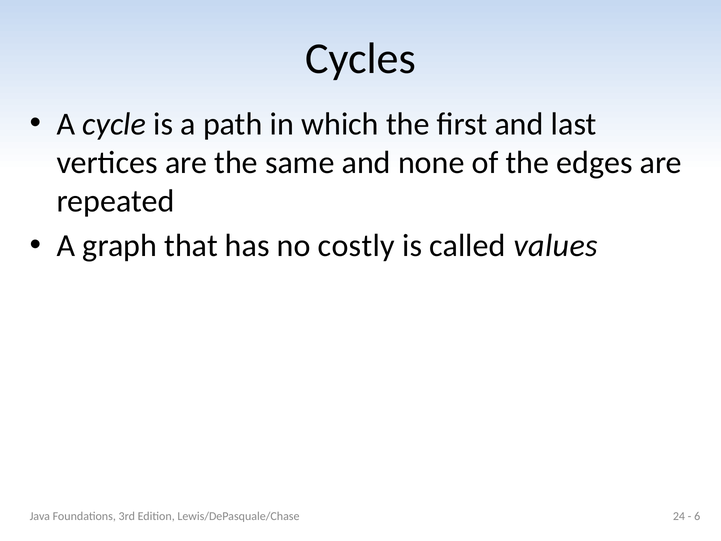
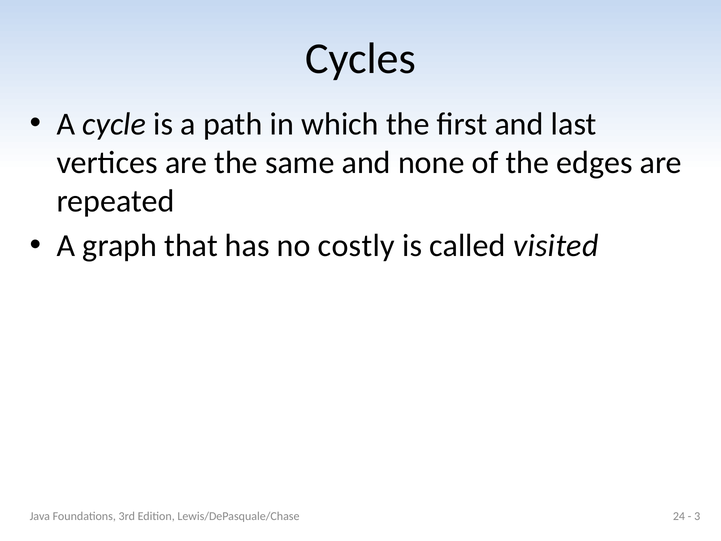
values: values -> visited (556, 246)
6: 6 -> 3 (697, 516)
